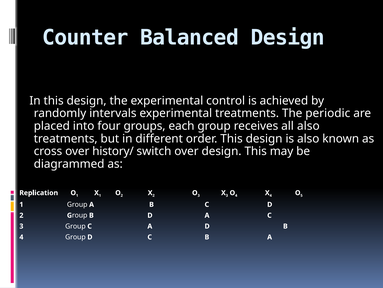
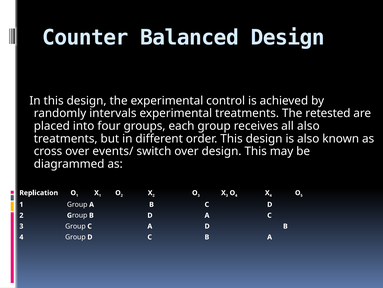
periodic: periodic -> retested (328, 113)
history/: history/ -> events/ (113, 151)
